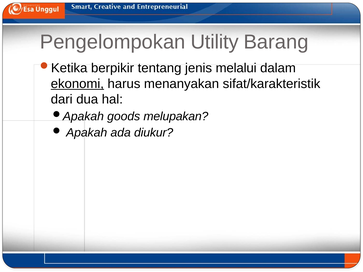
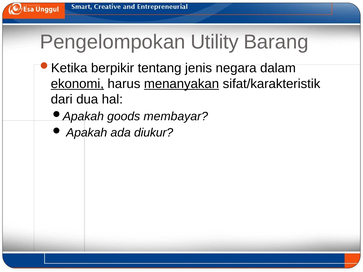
melalui: melalui -> negara (236, 68)
menanyakan underline: none -> present (182, 84)
melupakan: melupakan -> membayar (176, 116)
